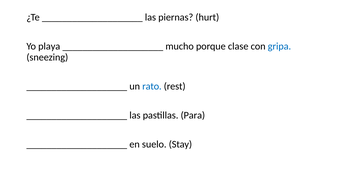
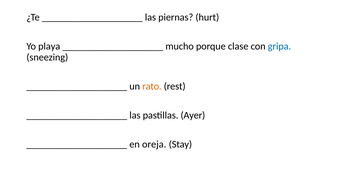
rato colour: blue -> orange (152, 86)
Para: Para -> Ayer (193, 115)
suelo: suelo -> oreja (154, 145)
